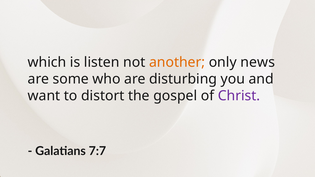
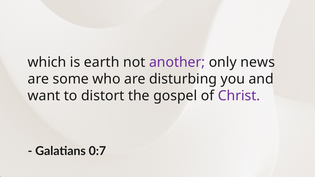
listen: listen -> earth (102, 62)
another colour: orange -> purple (177, 62)
7:7: 7:7 -> 0:7 (97, 151)
